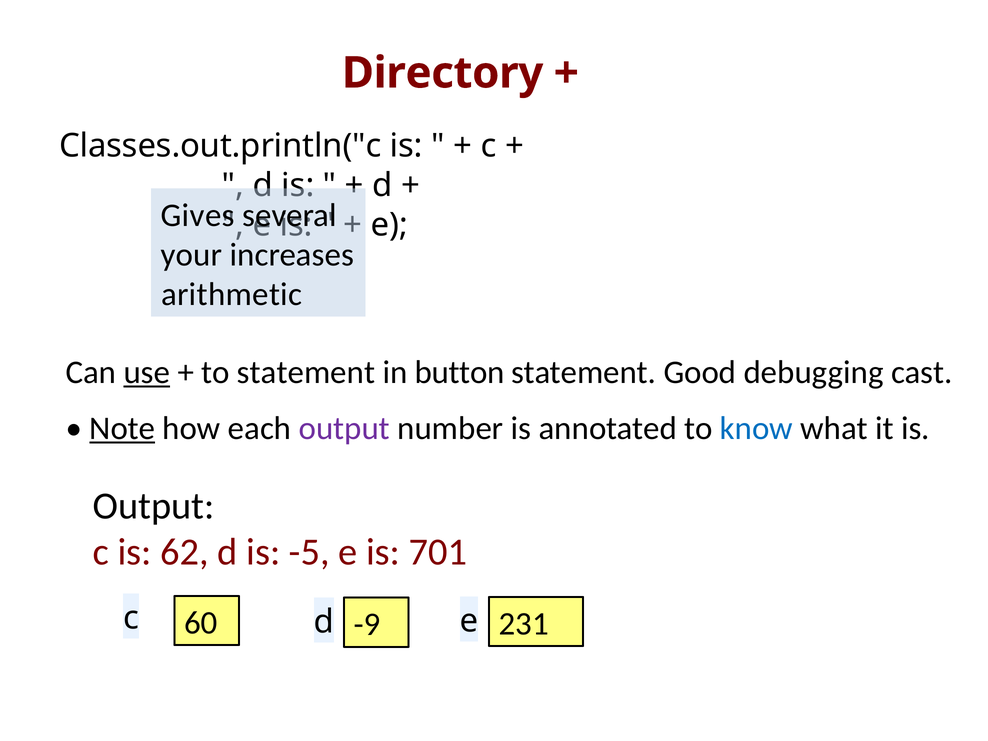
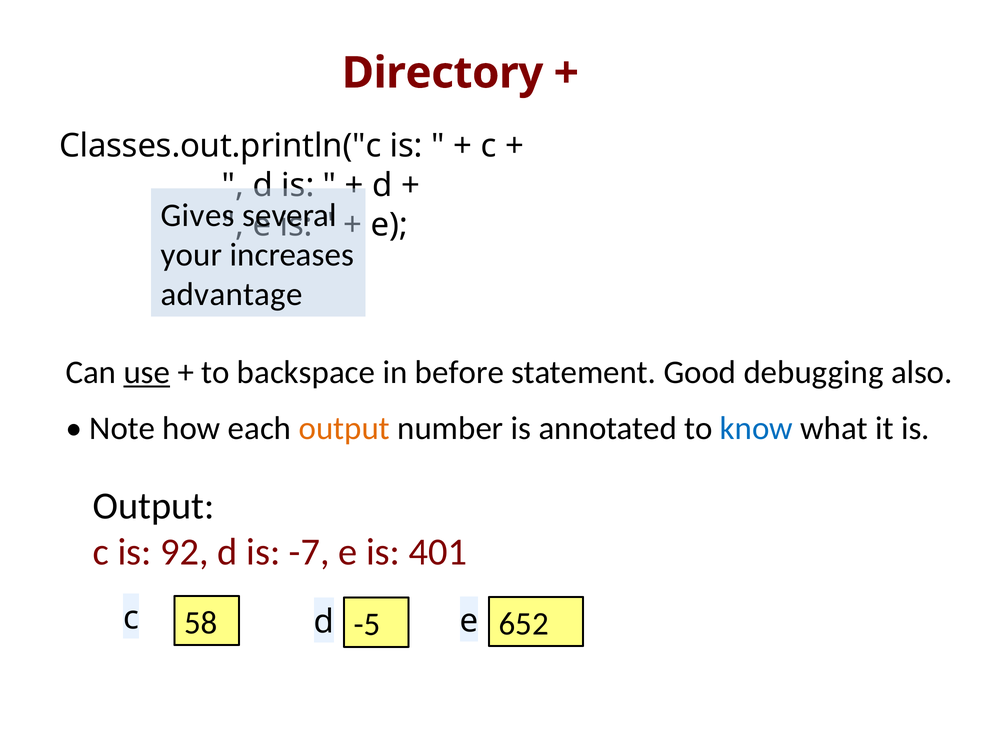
arithmetic: arithmetic -> advantage (232, 294)
to statement: statement -> backspace (306, 372)
button: button -> before (459, 372)
cast: cast -> also (922, 372)
Note underline: present -> none (122, 428)
output colour: purple -> orange (344, 428)
62: 62 -> 92 (185, 552)
-5: -5 -> -7 (309, 552)
701: 701 -> 401 (438, 552)
60: 60 -> 58 (201, 623)
-9: -9 -> -5 (367, 625)
231: 231 -> 652 (524, 624)
